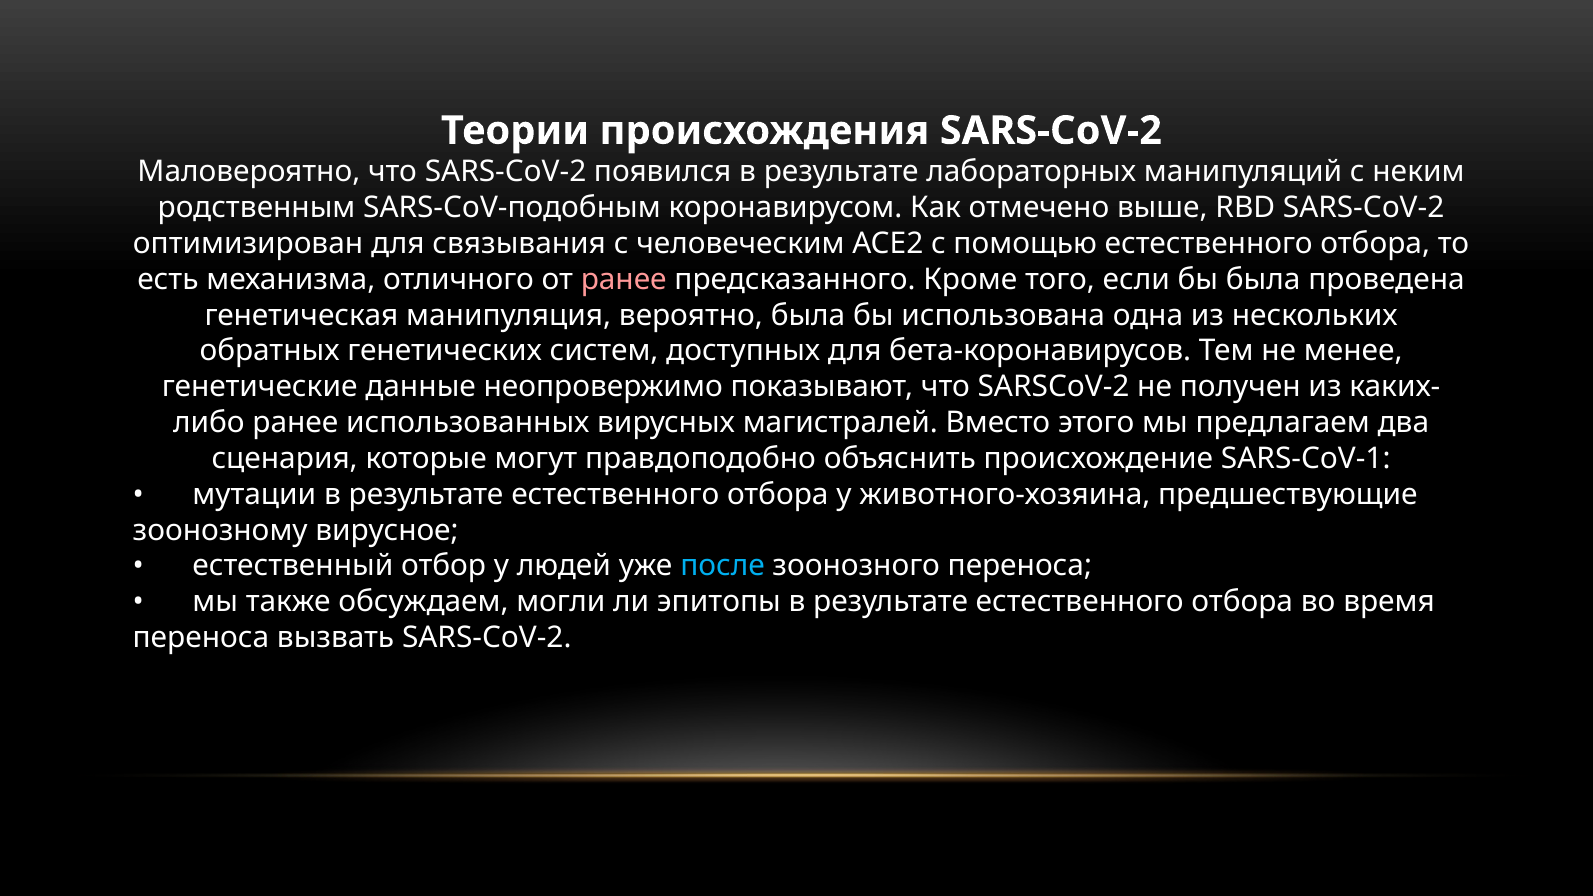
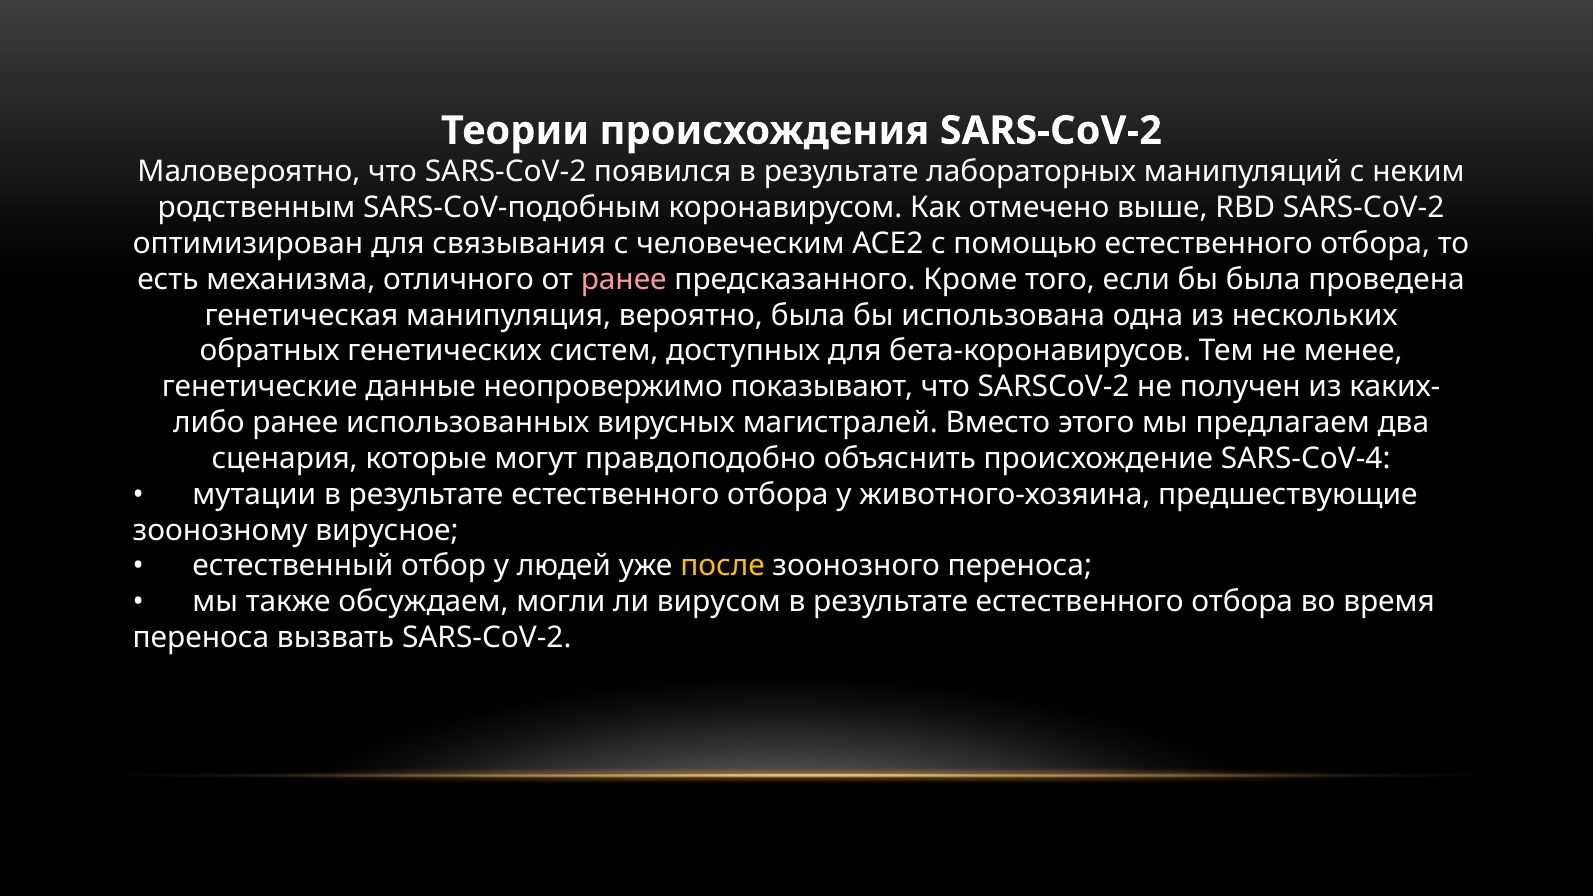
SARS-CoV-1: SARS-CoV-1 -> SARS-CoV-4 (1306, 459)
после colour: light blue -> yellow (723, 566)
эпитопы: эпитопы -> вирусом (719, 602)
